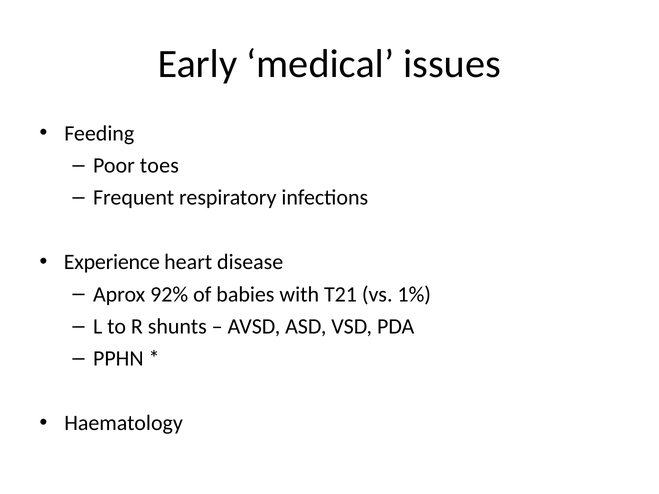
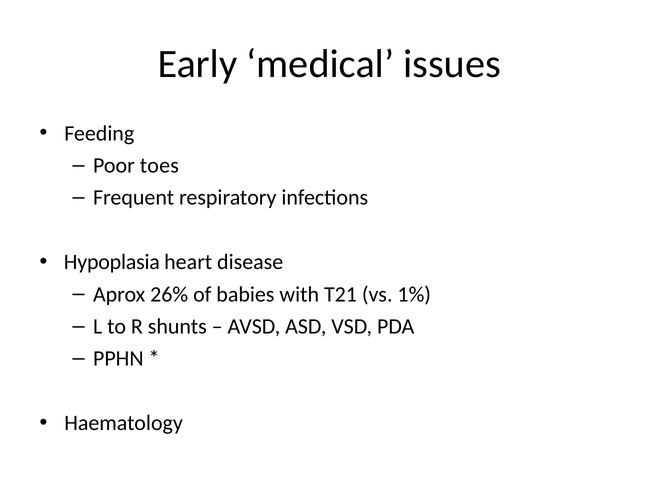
Experience: Experience -> Hypoplasia (112, 262)
92%: 92% -> 26% (169, 294)
